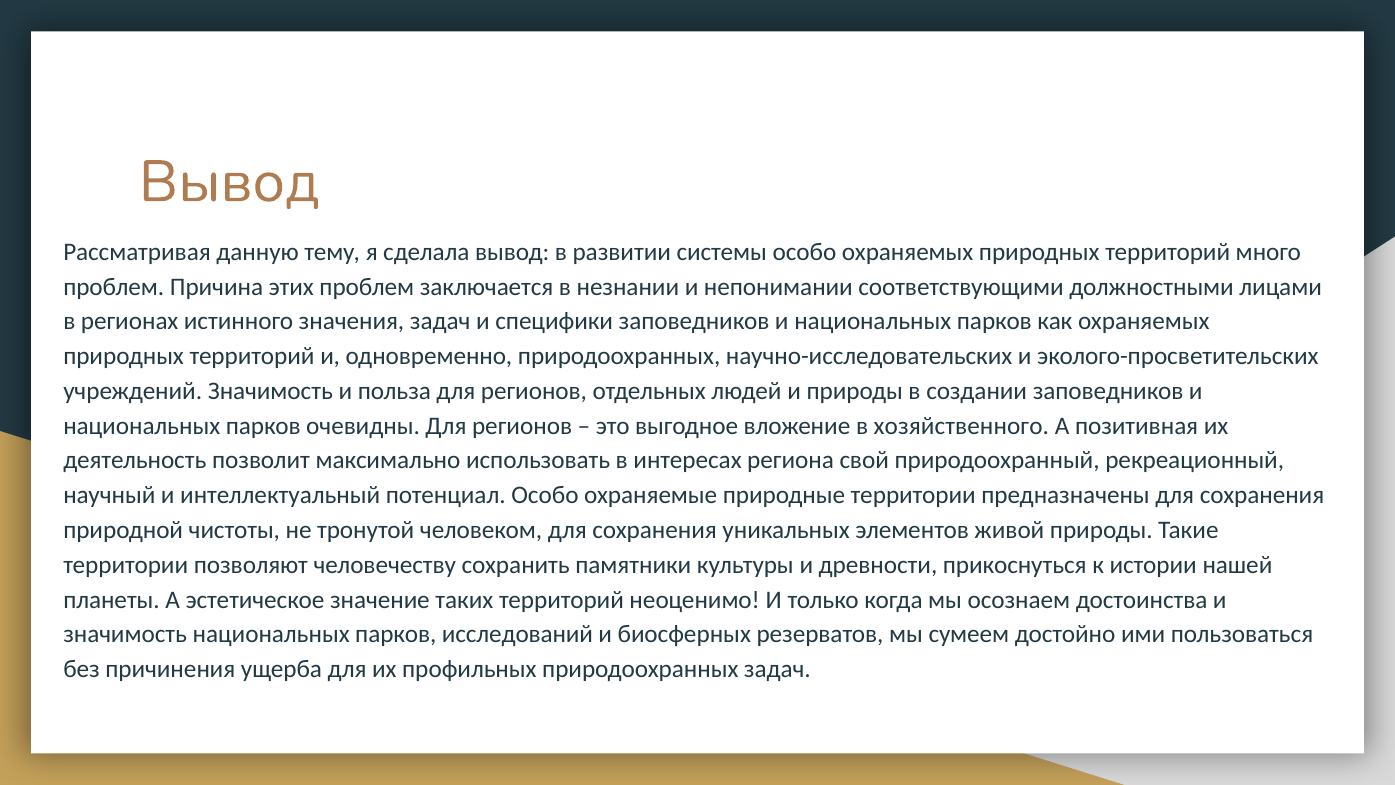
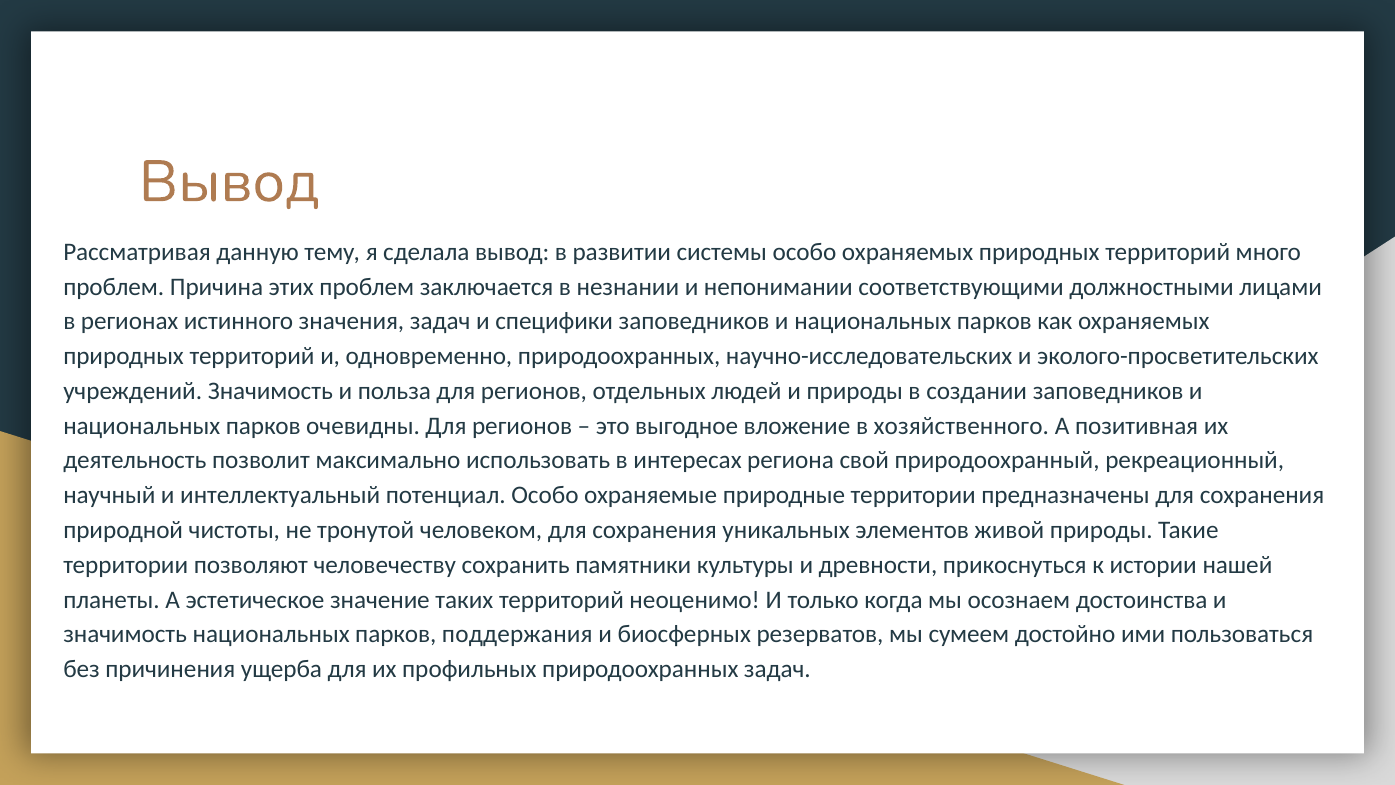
исследований: исследований -> поддержания (517, 634)
